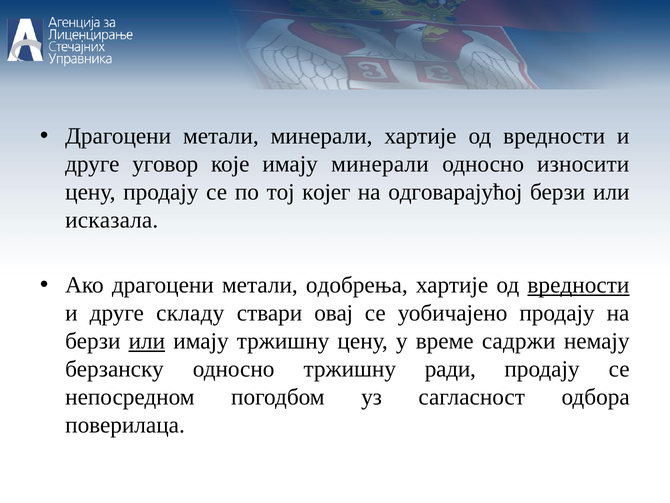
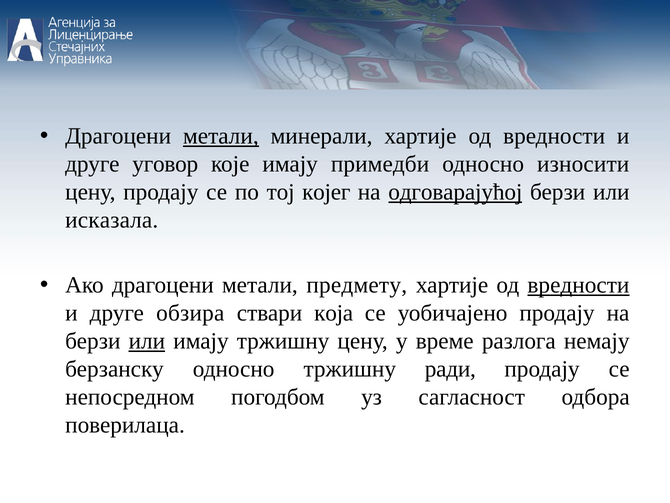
метали underline: none -> present (221, 136)
имају минерали: минерали -> примедби (380, 164)
одговарајућој underline: none -> present (455, 192)
одобрења: одобрења -> предмету (357, 285)
складу: складу -> обзира (190, 313)
овај: овај -> која (334, 313)
садржи: садржи -> разлога (519, 341)
